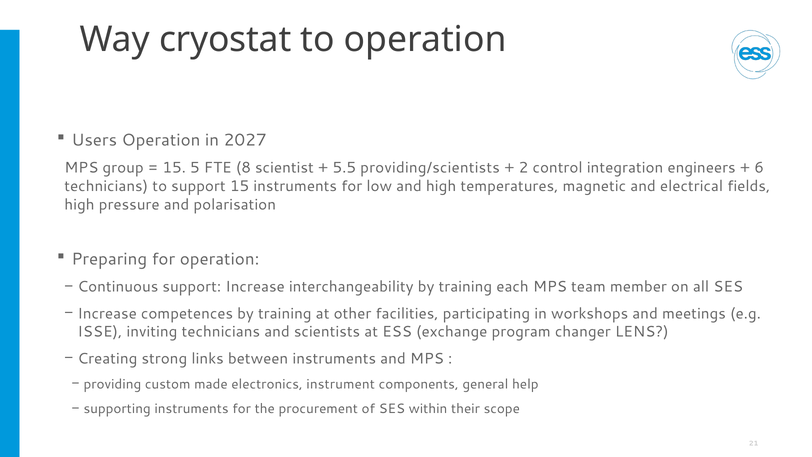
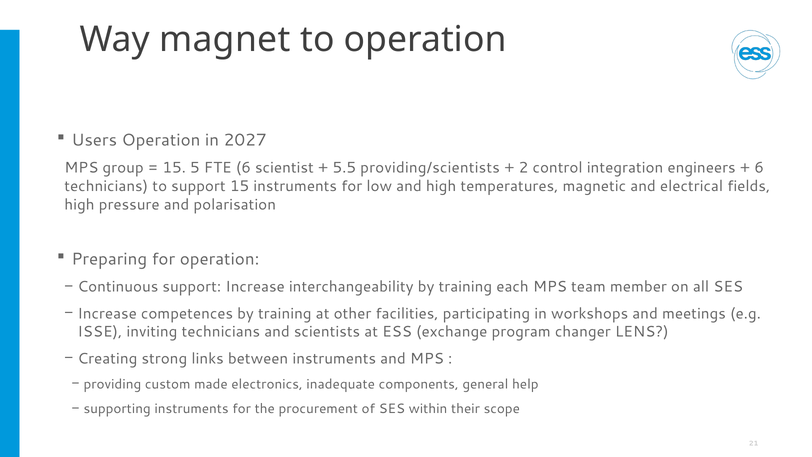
cryostat: cryostat -> magnet (225, 40)
FTE 8: 8 -> 6 (243, 168)
instrument: instrument -> inadequate (341, 384)
